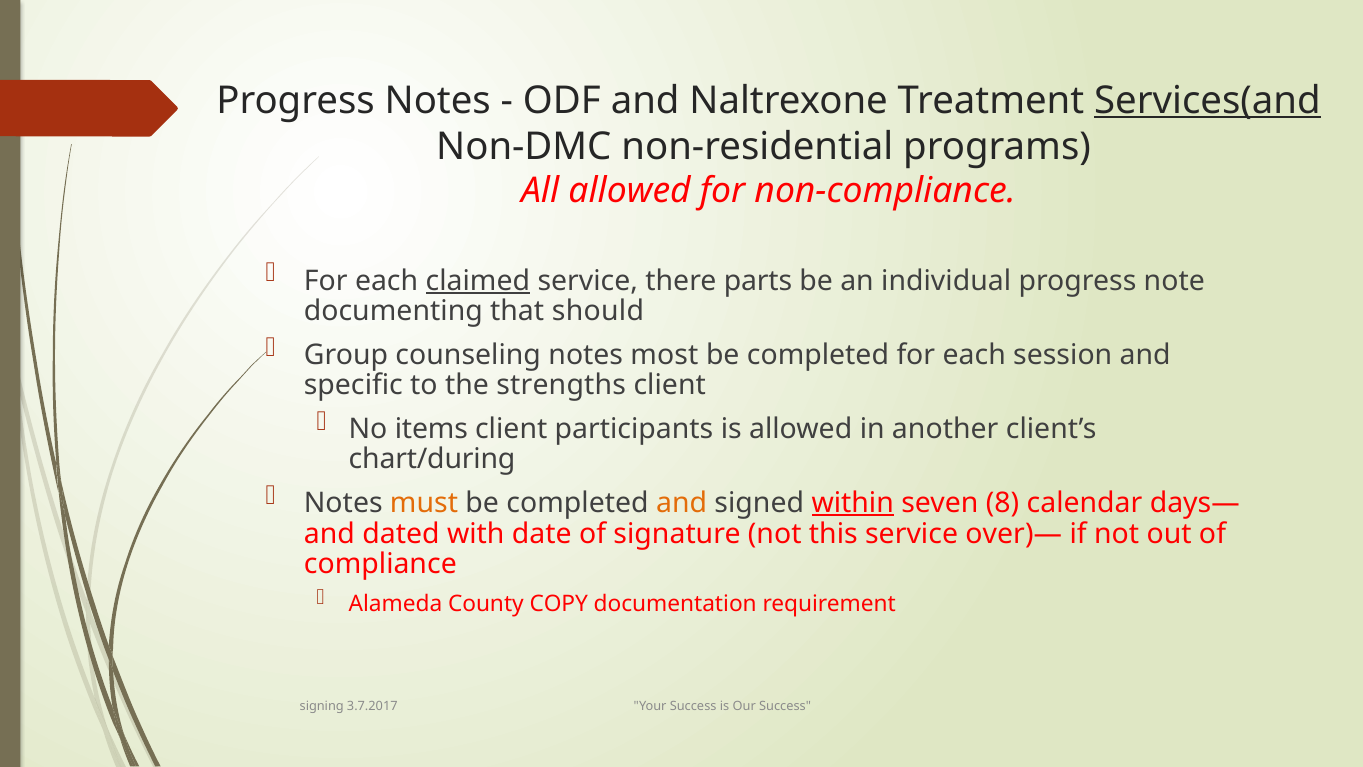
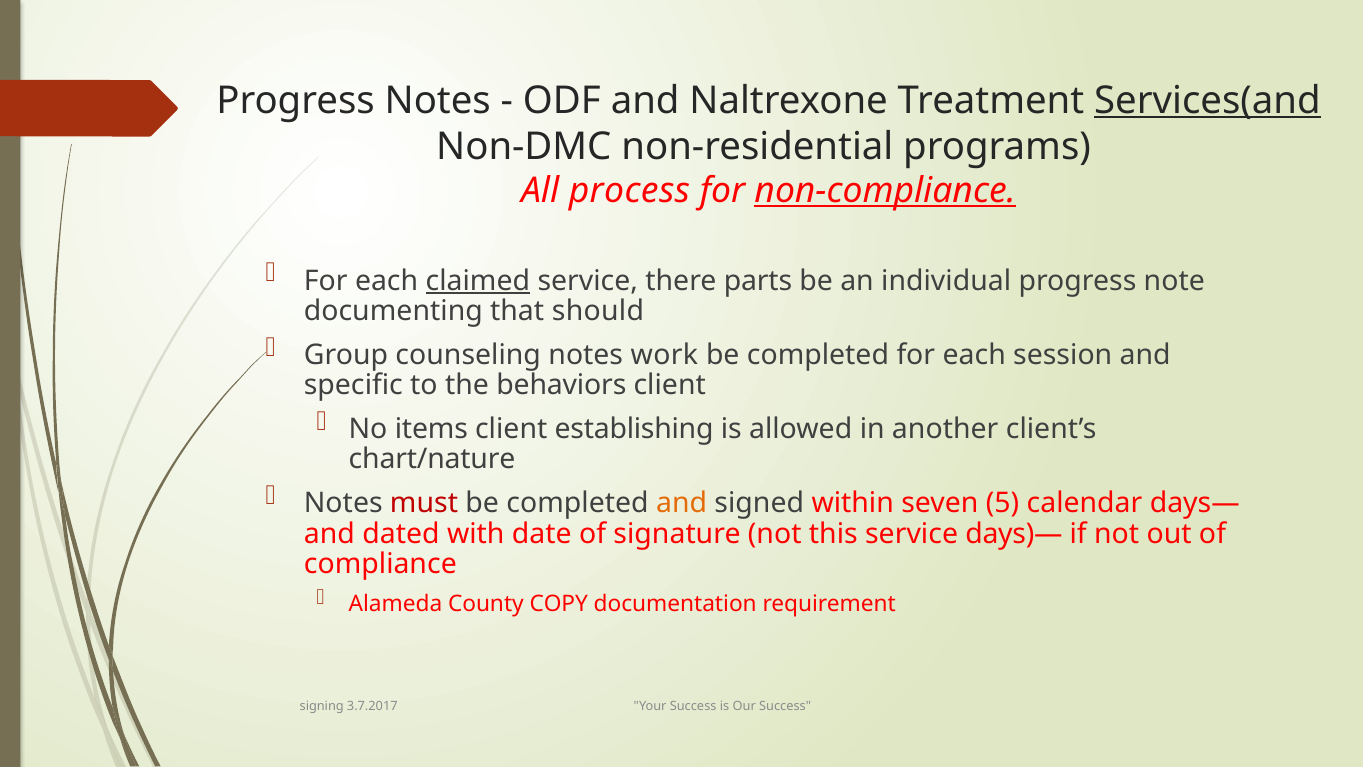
All allowed: allowed -> process (629, 191)
non-compliance underline: none -> present (885, 191)
most: most -> work (664, 355)
strengths: strengths -> behaviors (561, 385)
participants: participants -> establishing (634, 429)
chart/during: chart/during -> chart/nature (432, 459)
must colour: orange -> red (424, 503)
within underline: present -> none (853, 503)
8: 8 -> 5 (1003, 503)
over)—: over)— -> days)— (1014, 533)
